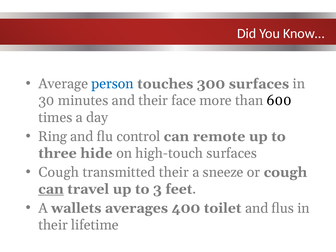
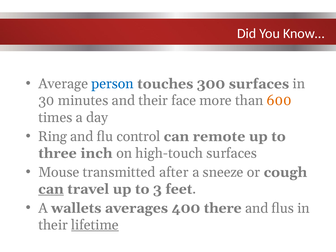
600 colour: black -> orange (279, 101)
hide: hide -> inch (96, 153)
Cough: Cough -> Mouse (59, 172)
transmitted their: their -> after (174, 172)
toilet: toilet -> there (223, 208)
lifetime underline: none -> present (95, 225)
